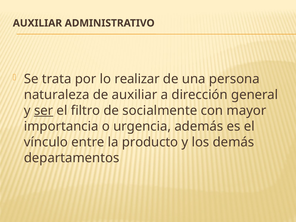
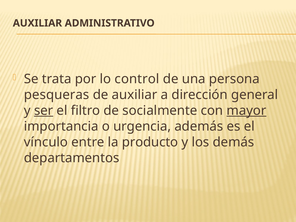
realizar: realizar -> control (137, 79)
naturaleza: naturaleza -> pesqueras (57, 95)
mayor underline: none -> present (246, 111)
